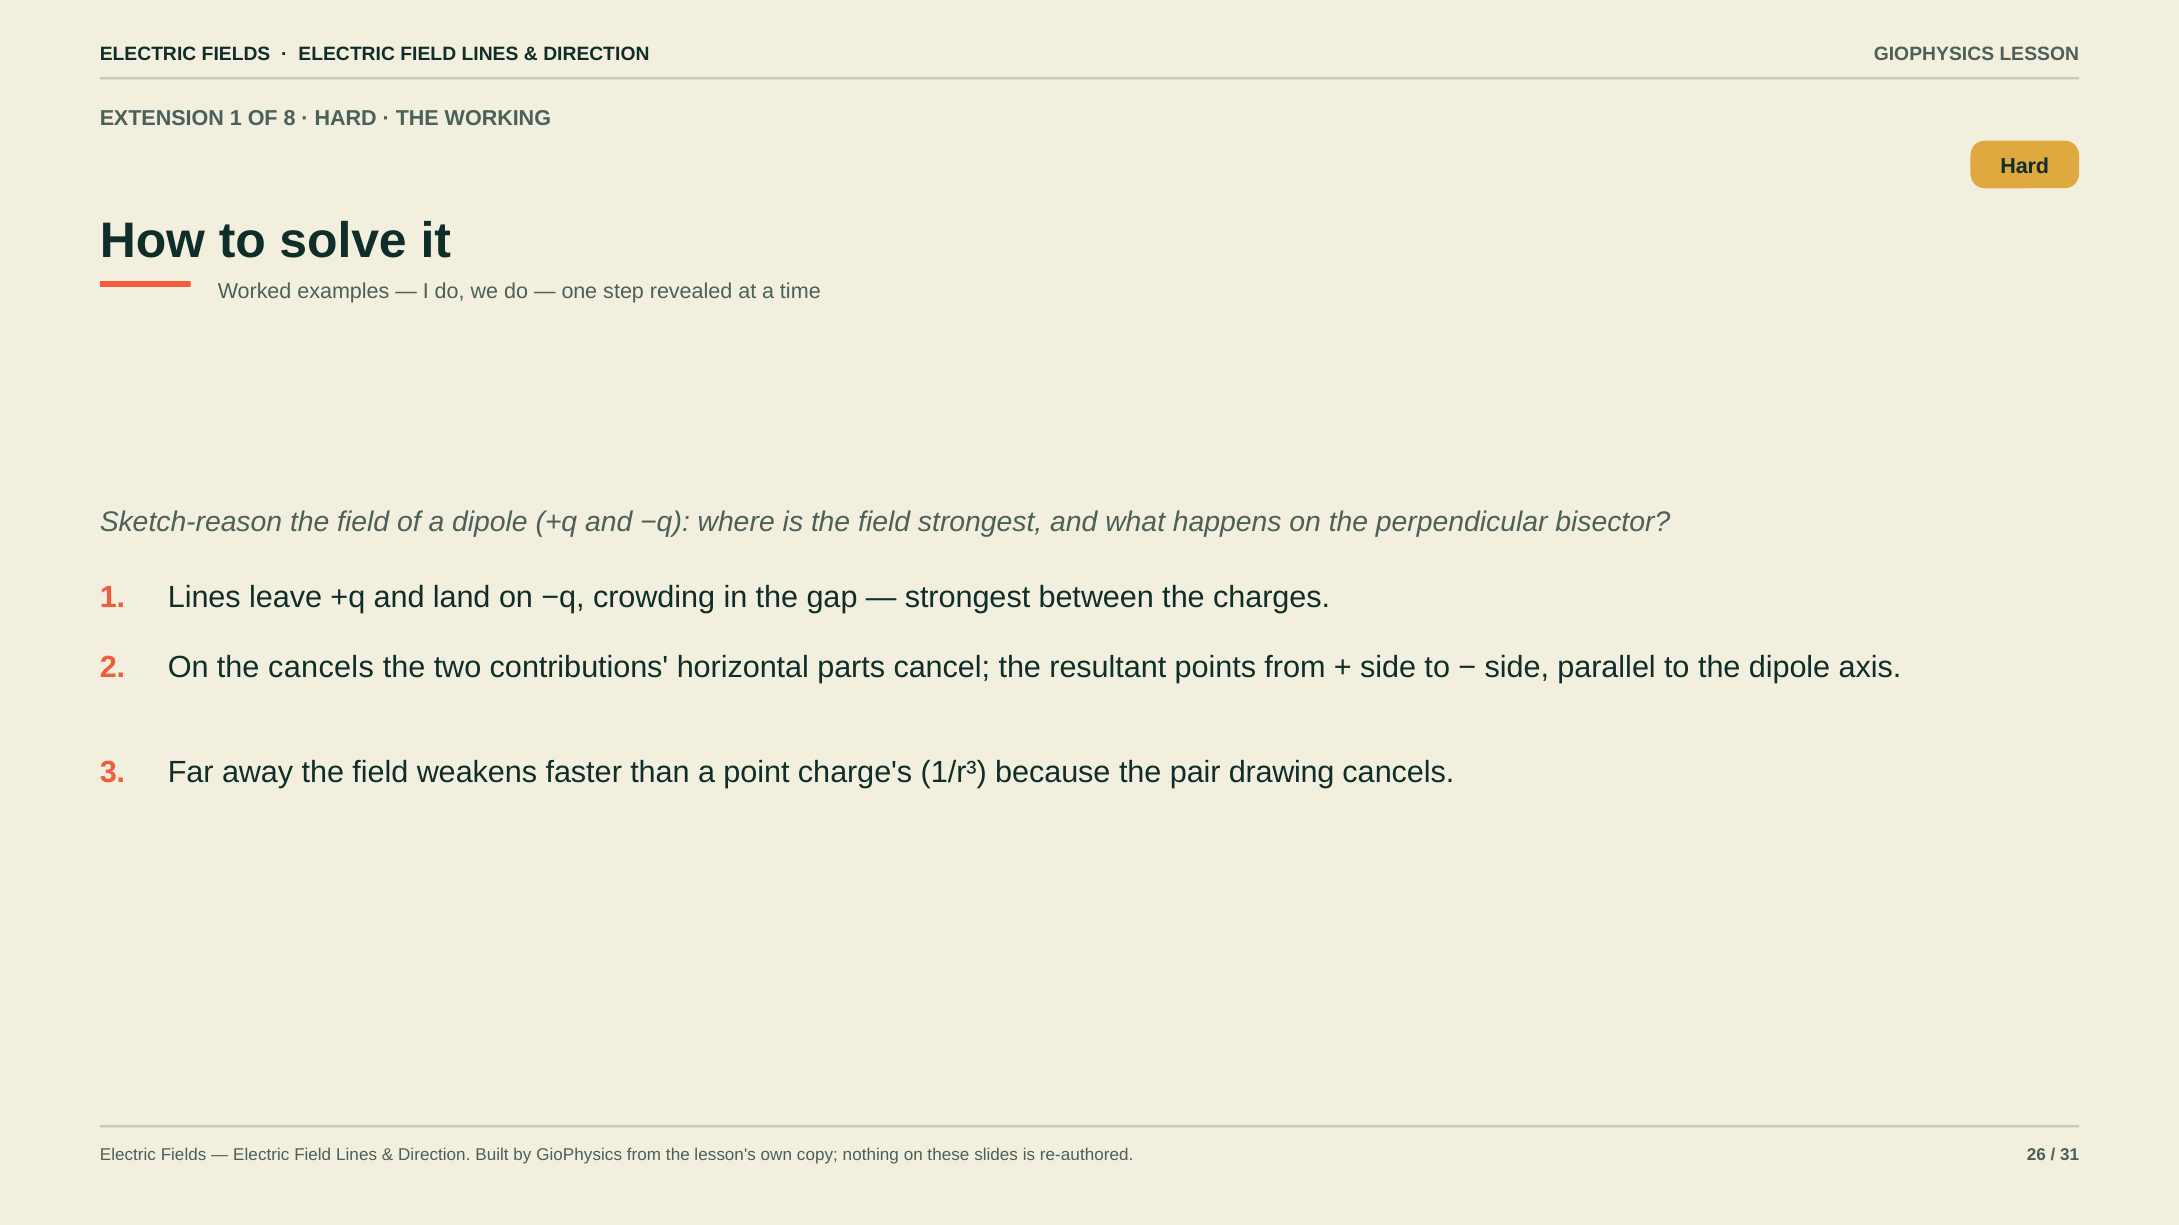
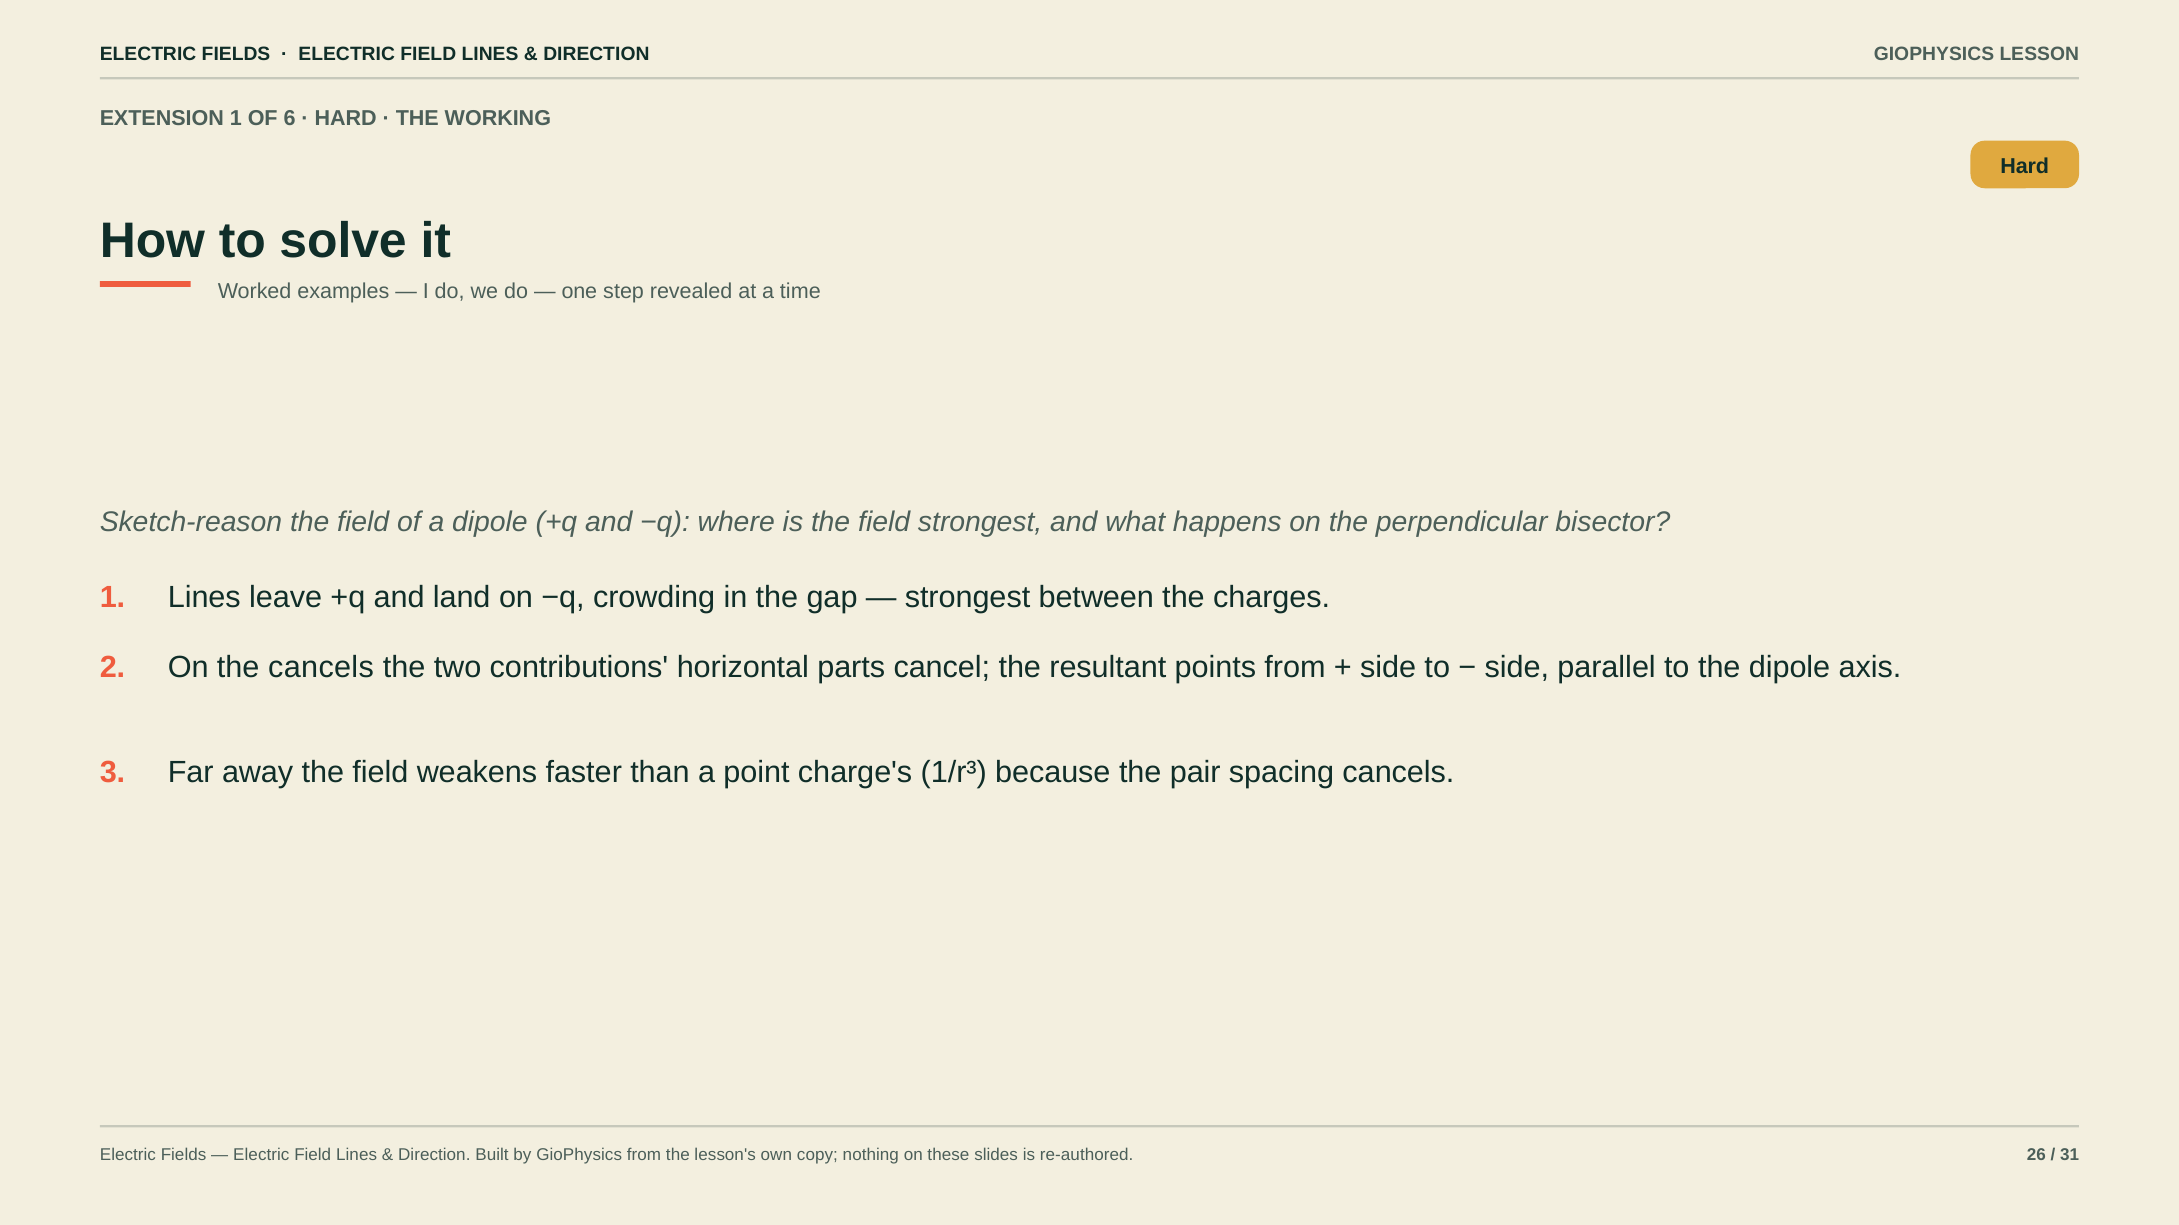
8: 8 -> 6 (290, 119)
drawing: drawing -> spacing (1282, 773)
